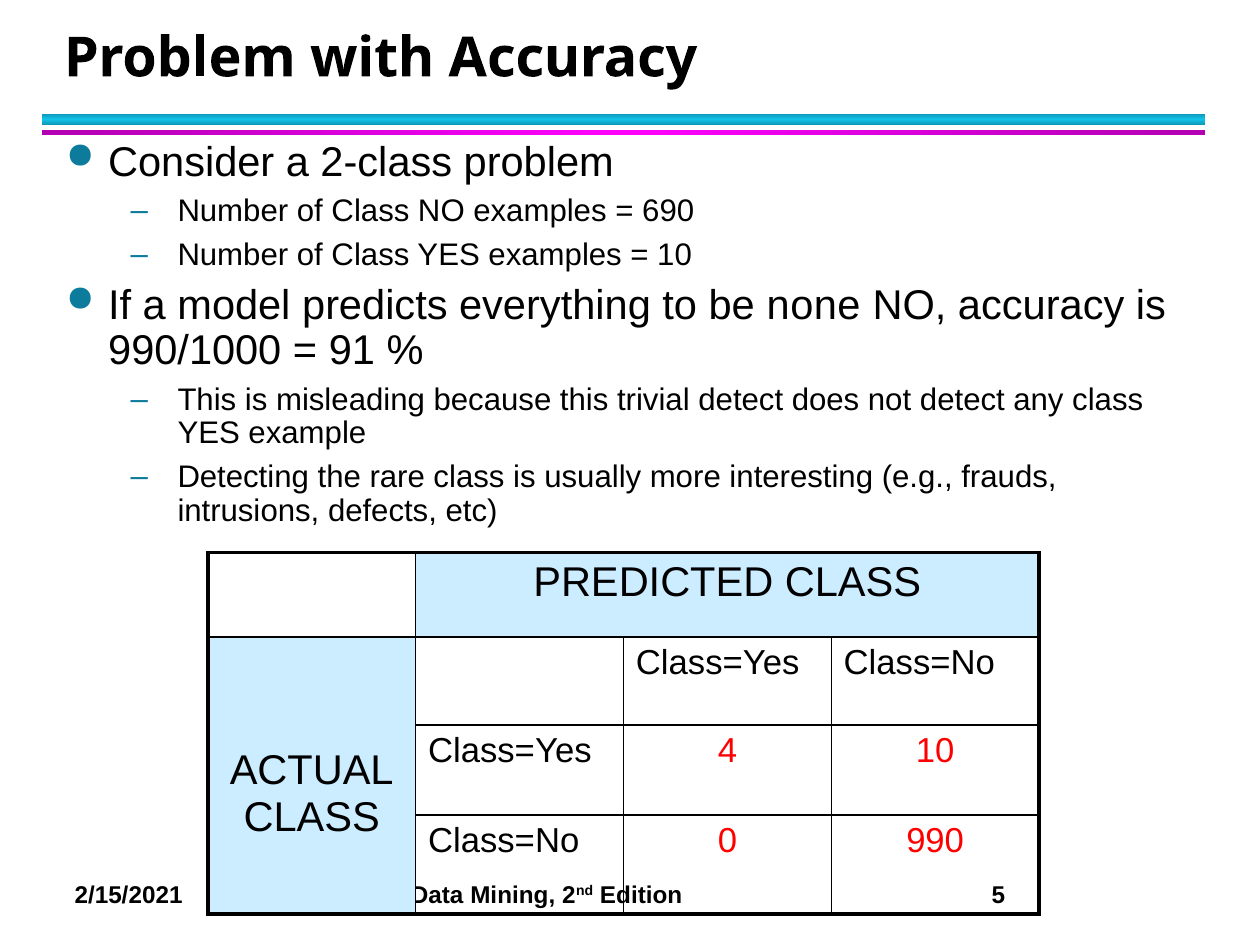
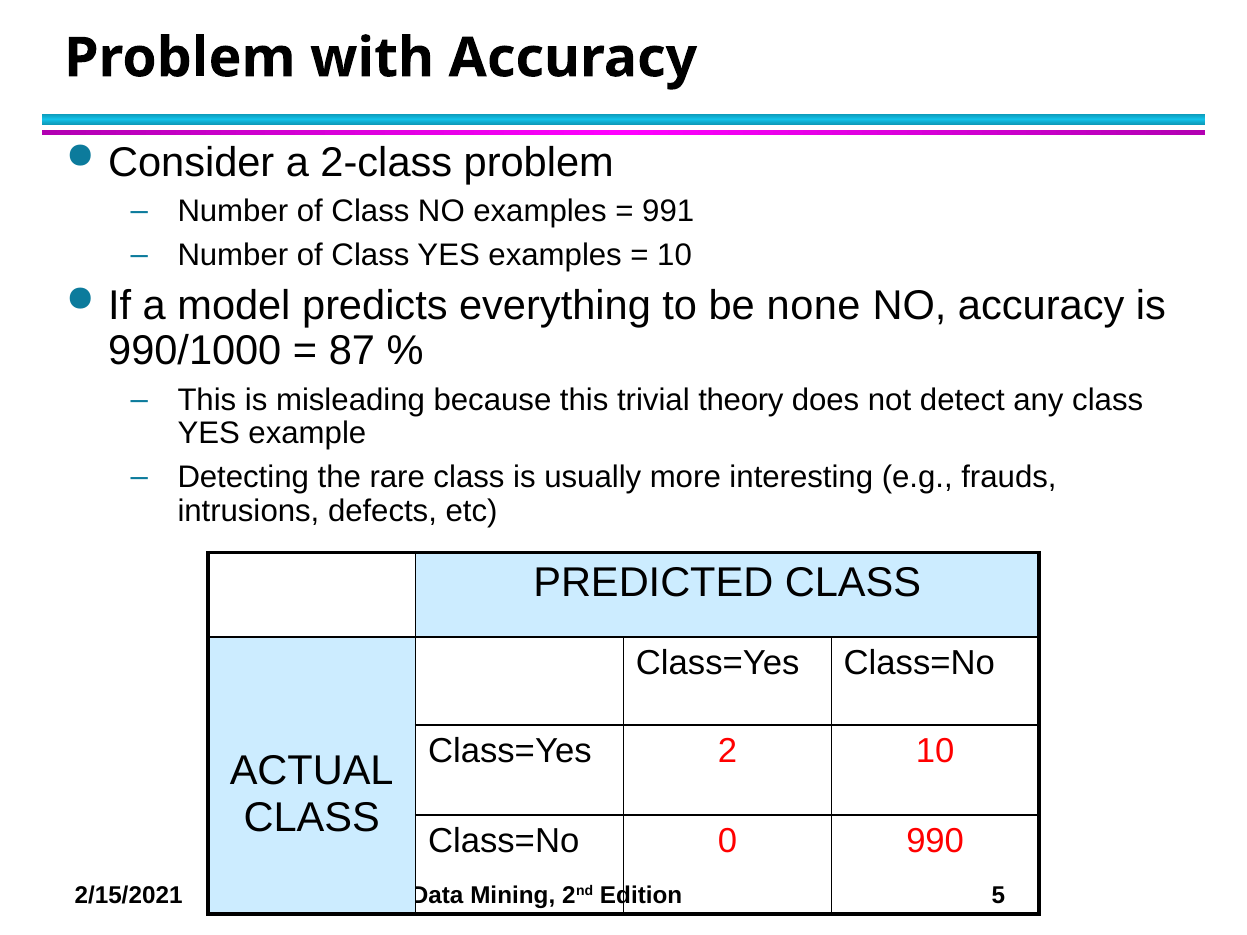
690: 690 -> 991 (668, 212)
91: 91 -> 87 (352, 351)
trivial detect: detect -> theory (741, 400)
4: 4 -> 2 (727, 751)
